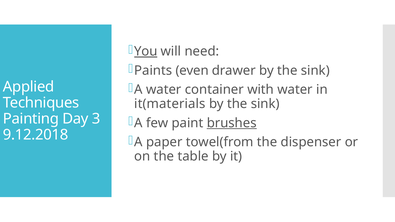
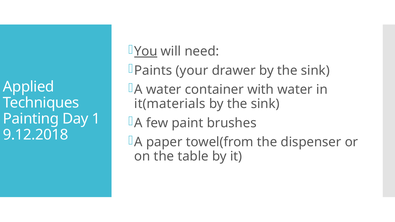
even: even -> your (192, 71)
3: 3 -> 1 (96, 119)
brushes underline: present -> none (232, 123)
